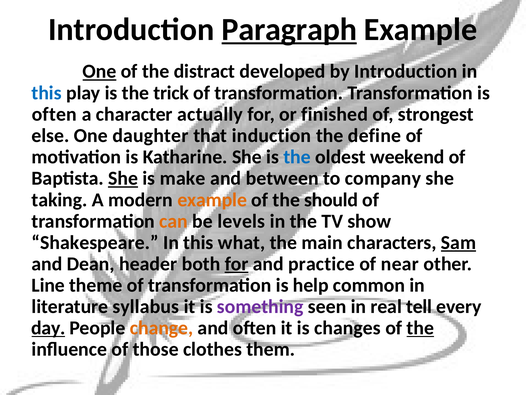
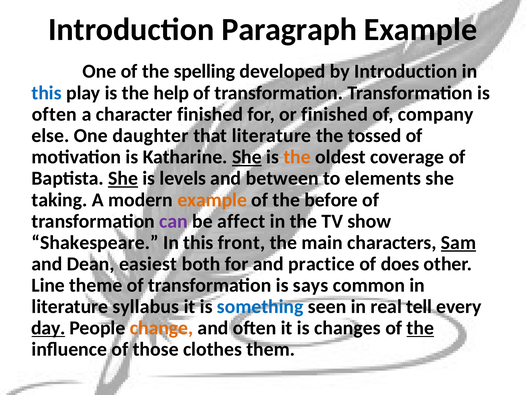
Paragraph underline: present -> none (289, 29)
One underline: present -> none (99, 71)
distract: distract -> spelling (204, 71)
trick: trick -> help (171, 93)
character actually: actually -> finished (210, 114)
strongest: strongest -> company (436, 114)
that induction: induction -> literature (272, 136)
define: define -> tossed (375, 136)
She underline: none -> present (247, 157)
the colour: blue -> orange (297, 157)
weekend: weekend -> coverage (407, 157)
make: make -> levels (183, 178)
company: company -> elements (383, 178)
should: should -> before (331, 200)
can colour: orange -> purple (173, 221)
levels: levels -> affect (241, 221)
what: what -> front (241, 242)
header: header -> easiest (148, 264)
for underline: present -> none (237, 264)
near: near -> does (400, 264)
help: help -> says (311, 285)
something colour: purple -> blue (260, 306)
